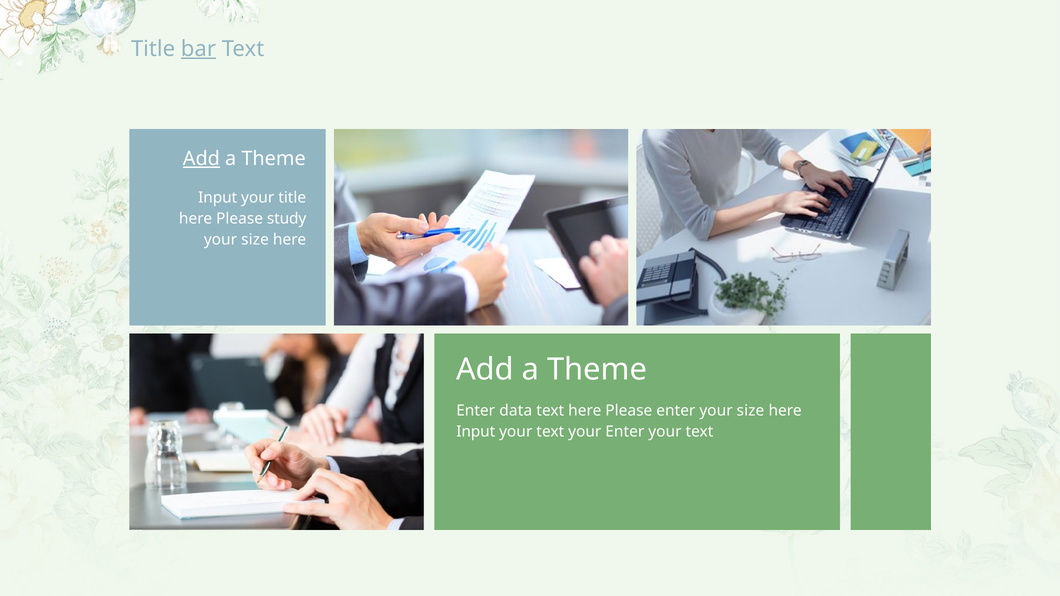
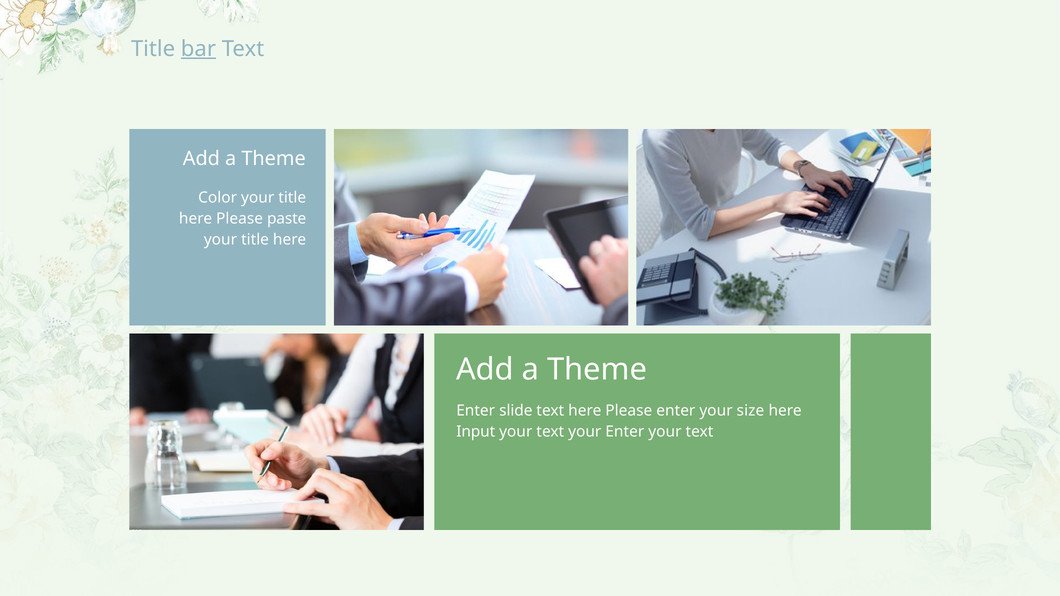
Add underline: present -> none (201, 159)
Input: Input -> Color (218, 198)
study: study -> paste (287, 219)
size: size -> title (255, 240)
data: data -> slide (516, 411)
